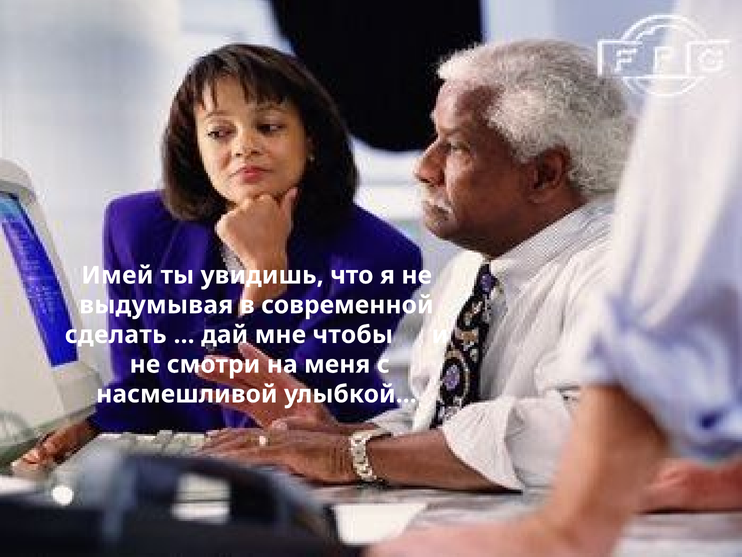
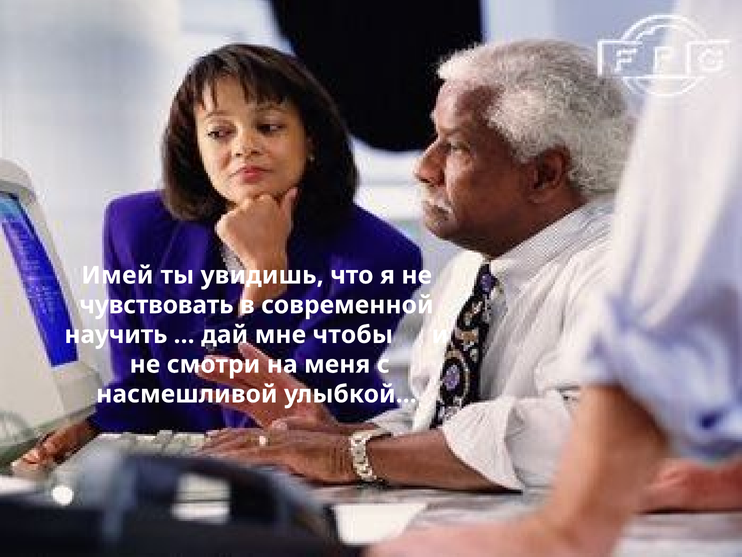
выдумывая: выдумывая -> чувствовать (156, 305)
сделать: сделать -> научить (116, 334)
